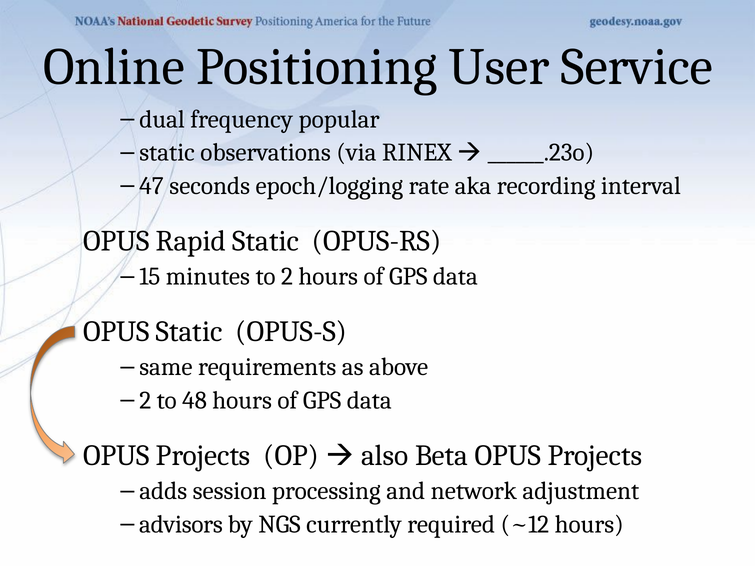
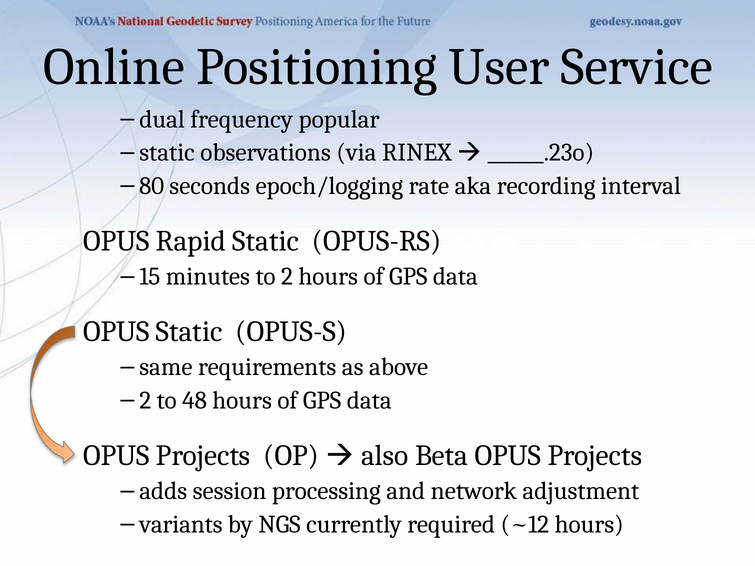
47: 47 -> 80 (152, 186)
advisors: advisors -> variants (181, 525)
